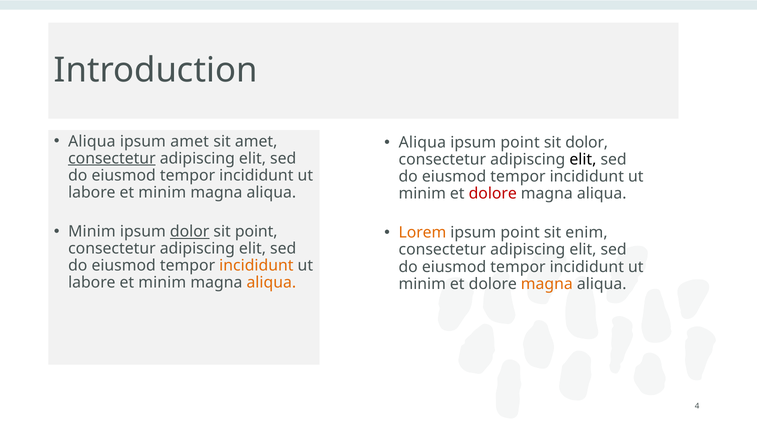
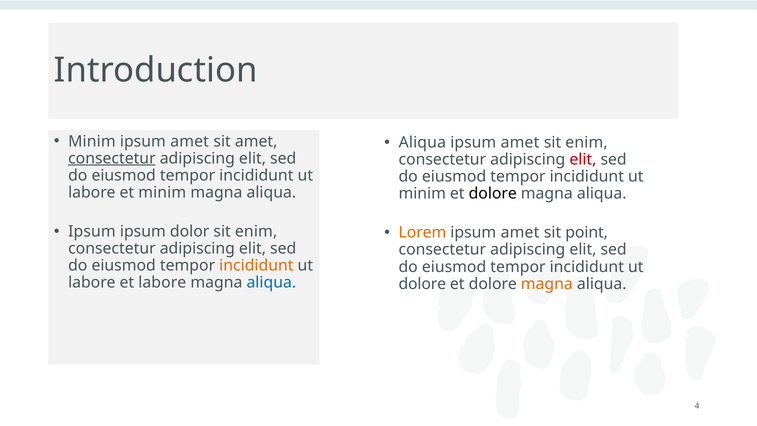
Aliqua: Aliqua -> Minim (92, 141)
point: point -> amet (520, 142)
dolor: dolor -> enim (587, 142)
elit colour: black -> red (583, 159)
dolore colour: red -> black (493, 194)
Minim: Minim -> Ipsum (92, 232)
dolor underline: present -> none (190, 232)
point: point -> enim (256, 232)
point: point -> amet (520, 233)
enim: enim -> point (587, 233)
minim: minim -> labore (162, 283)
aliqua colour: orange -> blue (271, 283)
minim: minim -> dolore (422, 284)
